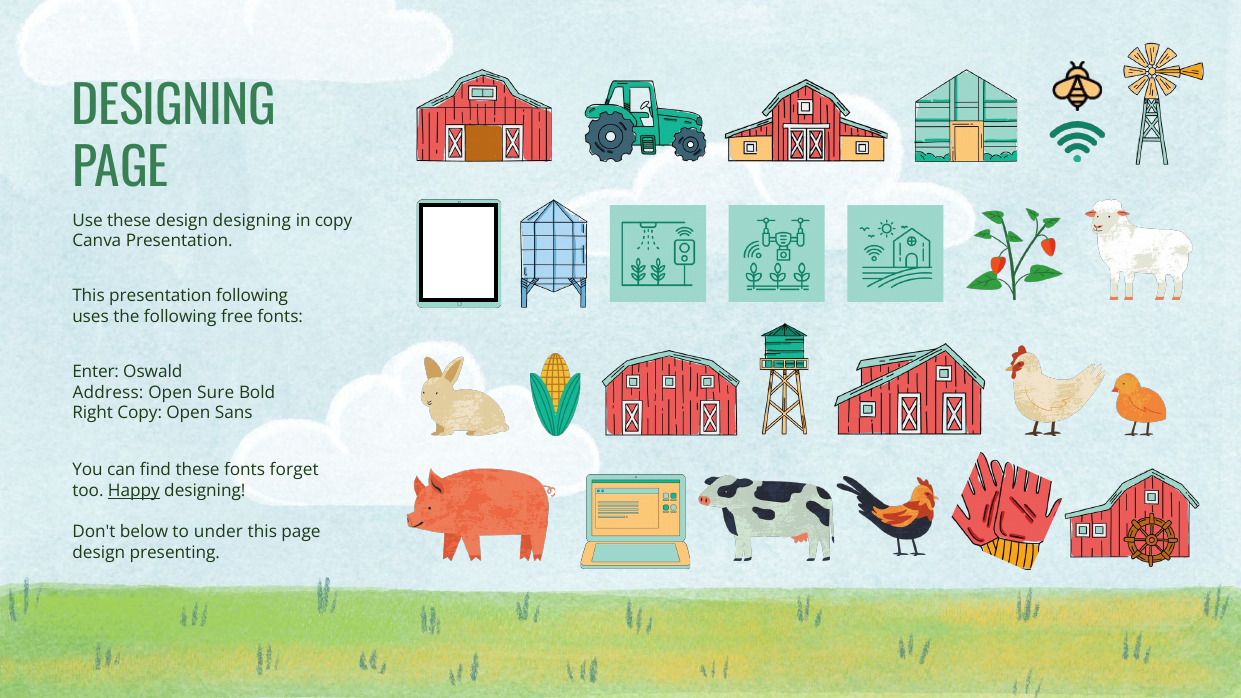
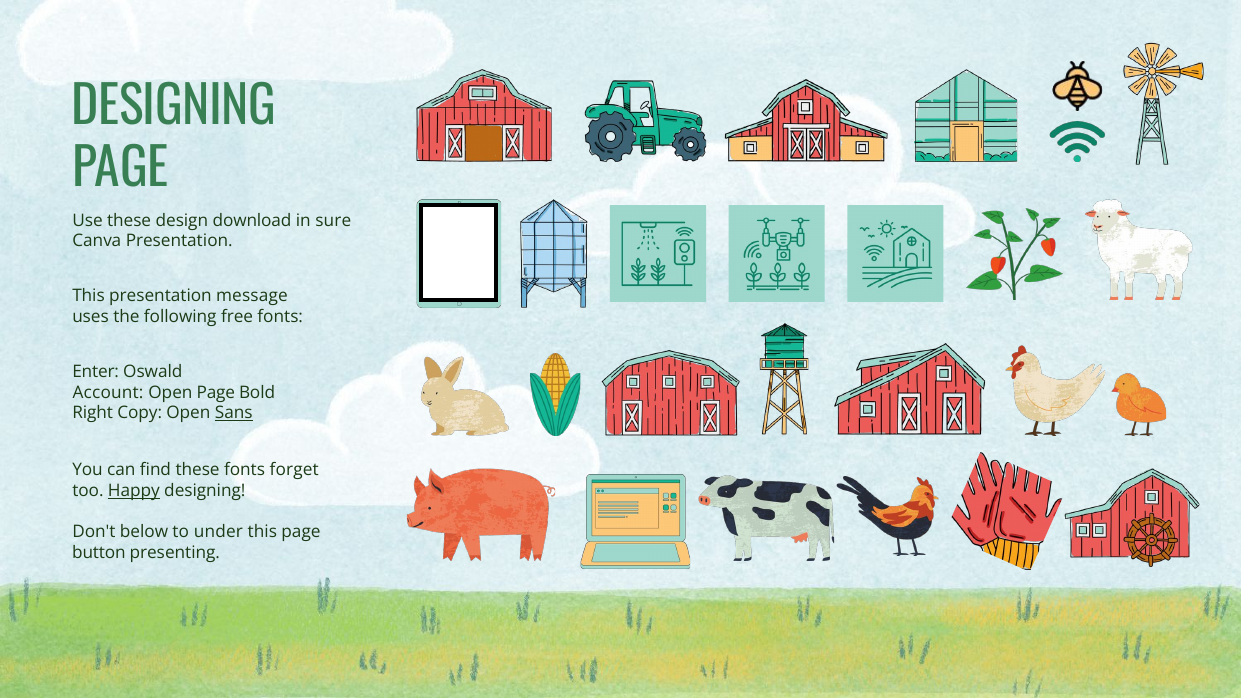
design designing: designing -> download (252, 221)
in copy: copy -> sure (333, 221)
presentation following: following -> message (252, 296)
Address: Address -> Account (108, 393)
Open Sure: Sure -> Page (216, 393)
Sans underline: none -> present (234, 413)
design: design -> button (99, 553)
